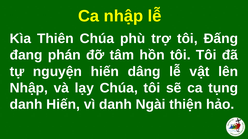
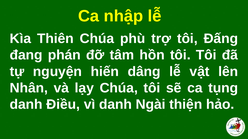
Nhập: Nhập -> Nhân (29, 88)
danh Hiến: Hiến -> Điều (63, 105)
